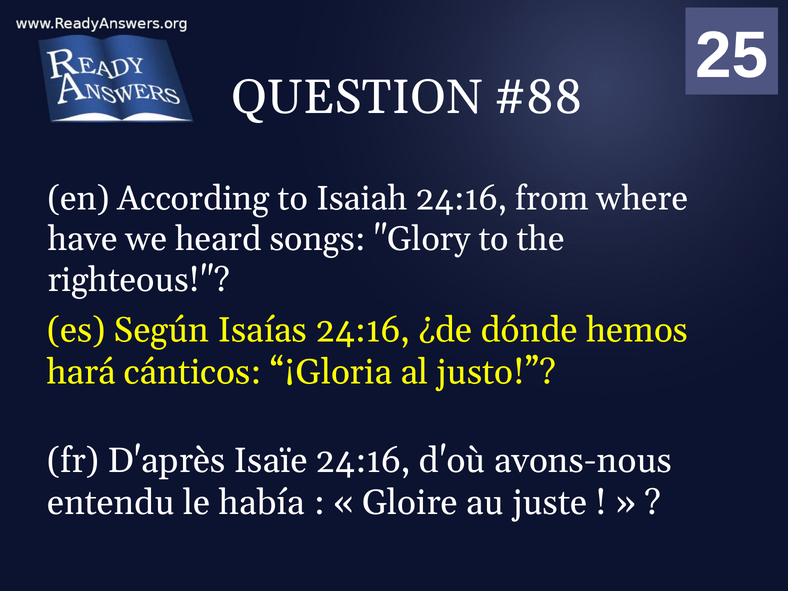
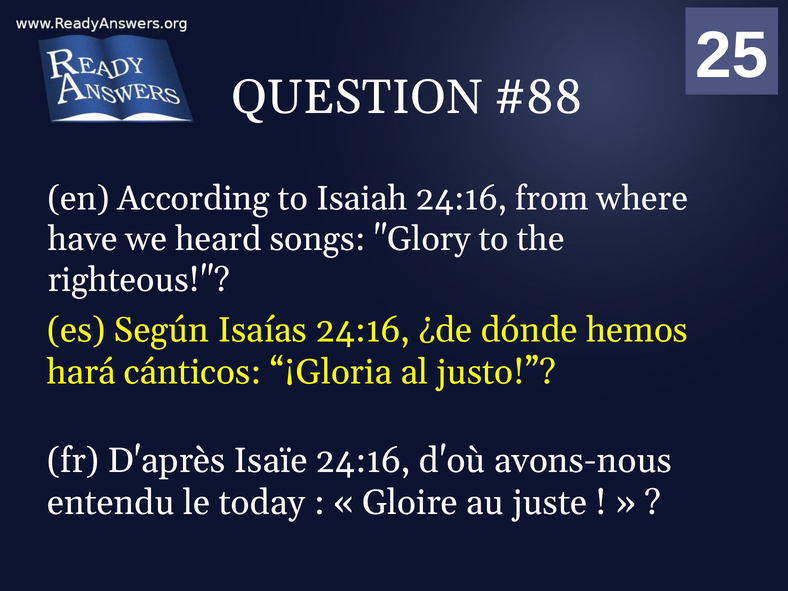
había: había -> today (262, 503)
